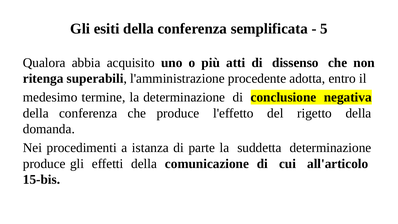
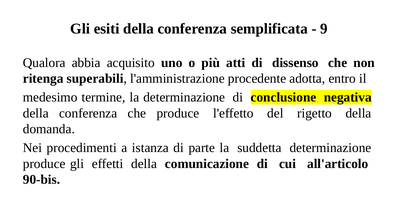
5: 5 -> 9 (324, 29)
15-bis: 15-bis -> 90-bis (41, 179)
